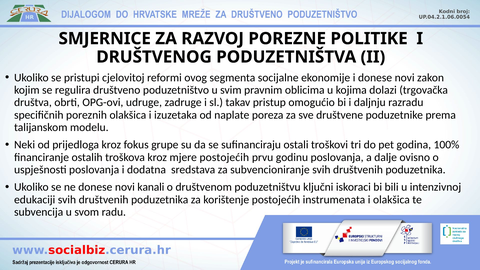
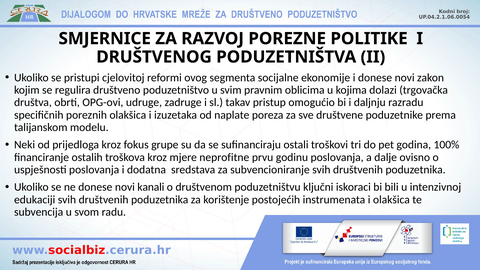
mjere postojećih: postojećih -> neprofitne (224, 157)
